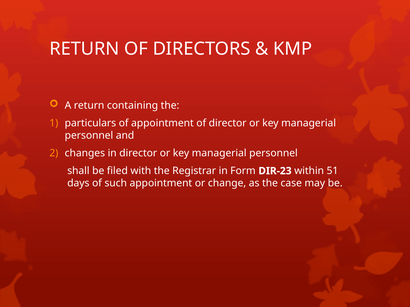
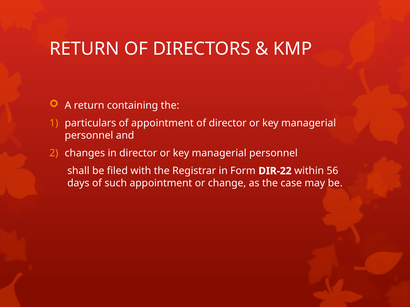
DIR-23: DIR-23 -> DIR-22 (275, 171)
51: 51 -> 56 (332, 171)
